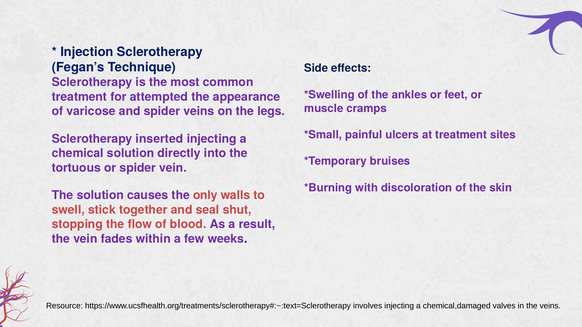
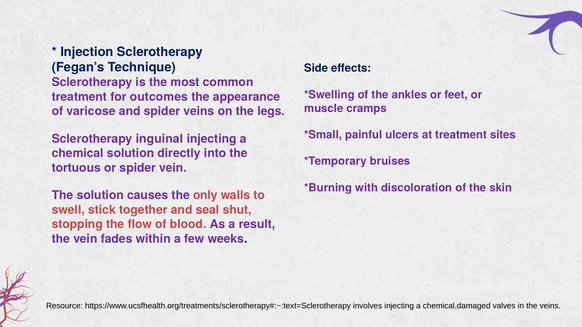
attempted: attempted -> outcomes (159, 97)
inserted: inserted -> inguinal (159, 139)
